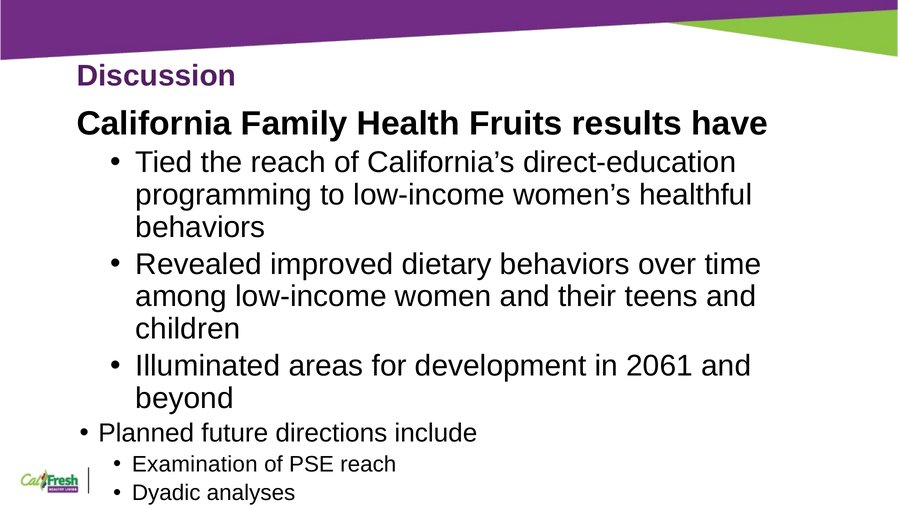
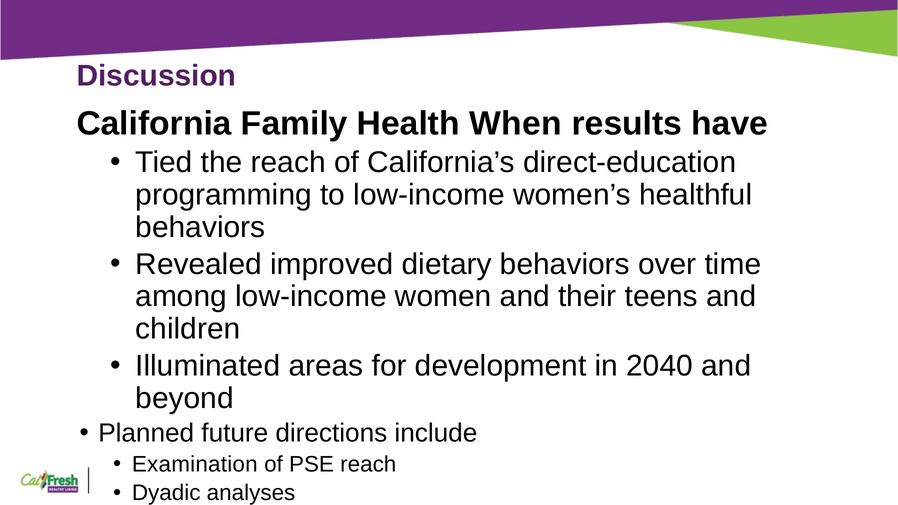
Fruits: Fruits -> When (516, 123)
2061: 2061 -> 2040 (660, 366)
